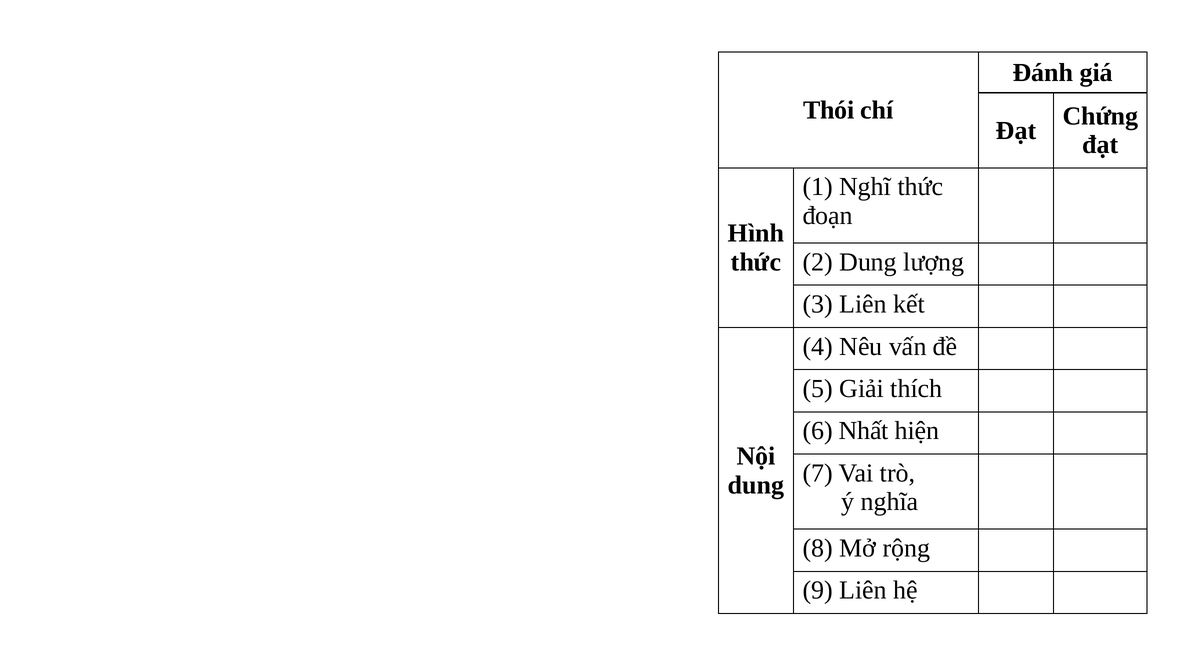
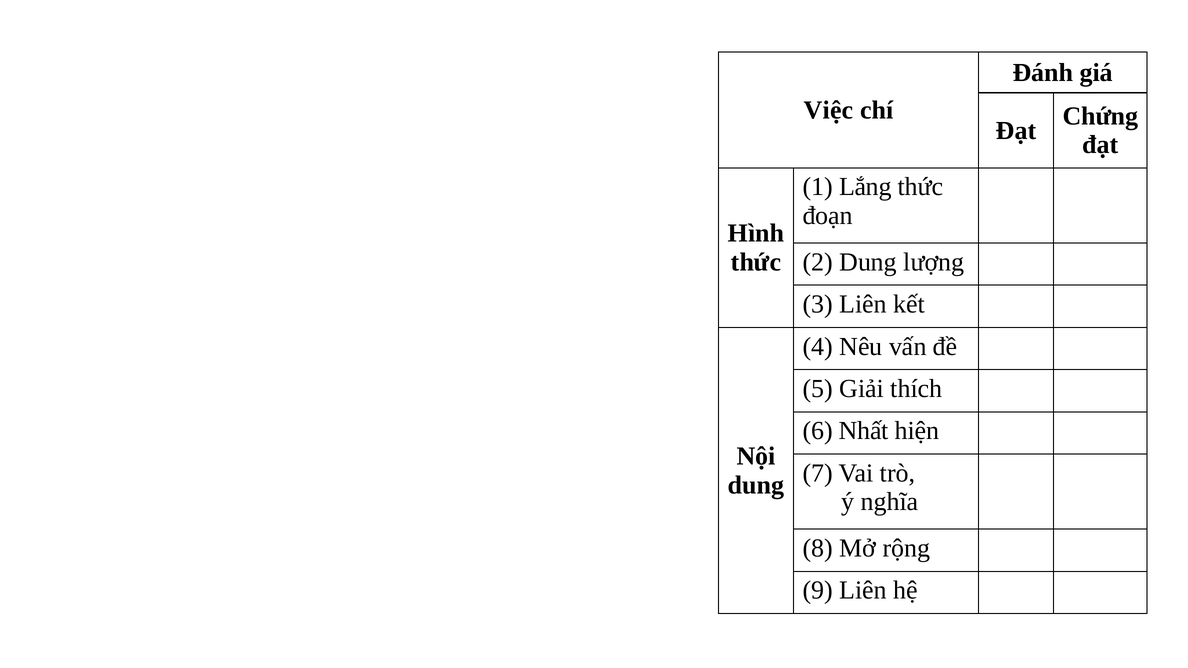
Thói: Thói -> Việc (829, 110)
Nghĩ: Nghĩ -> Lắng (865, 187)
